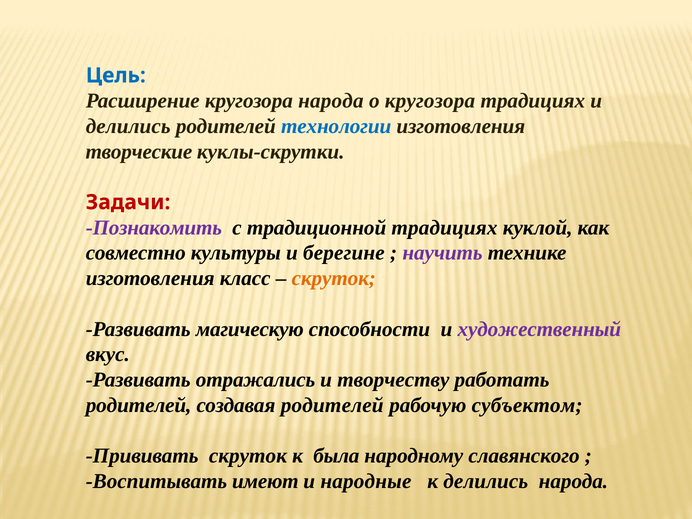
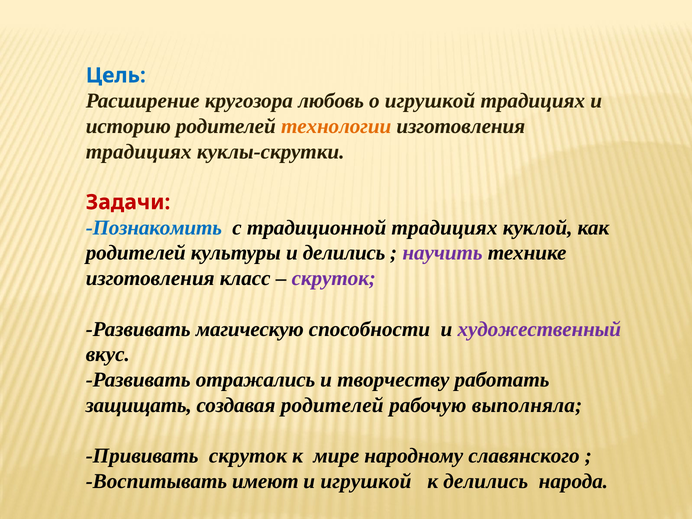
кругозора народа: народа -> любовь (331, 101)
о кругозора: кругозора -> игрушкой (430, 101)
делились: делились -> историю (128, 126)
технологии colour: blue -> orange (336, 126)
творческие: творческие -> традициях (139, 152)
Познакомить colour: purple -> blue (154, 228)
совместно: совместно -> родителей (136, 253)
и берегине: берегине -> делились (344, 253)
скруток colour: orange -> purple (334, 278)
родителей: родителей -> защищать (139, 405)
субъектом: субъектом -> выполняла (527, 405)
была: была -> мире (336, 456)
и народные: народные -> игрушкой (366, 481)
